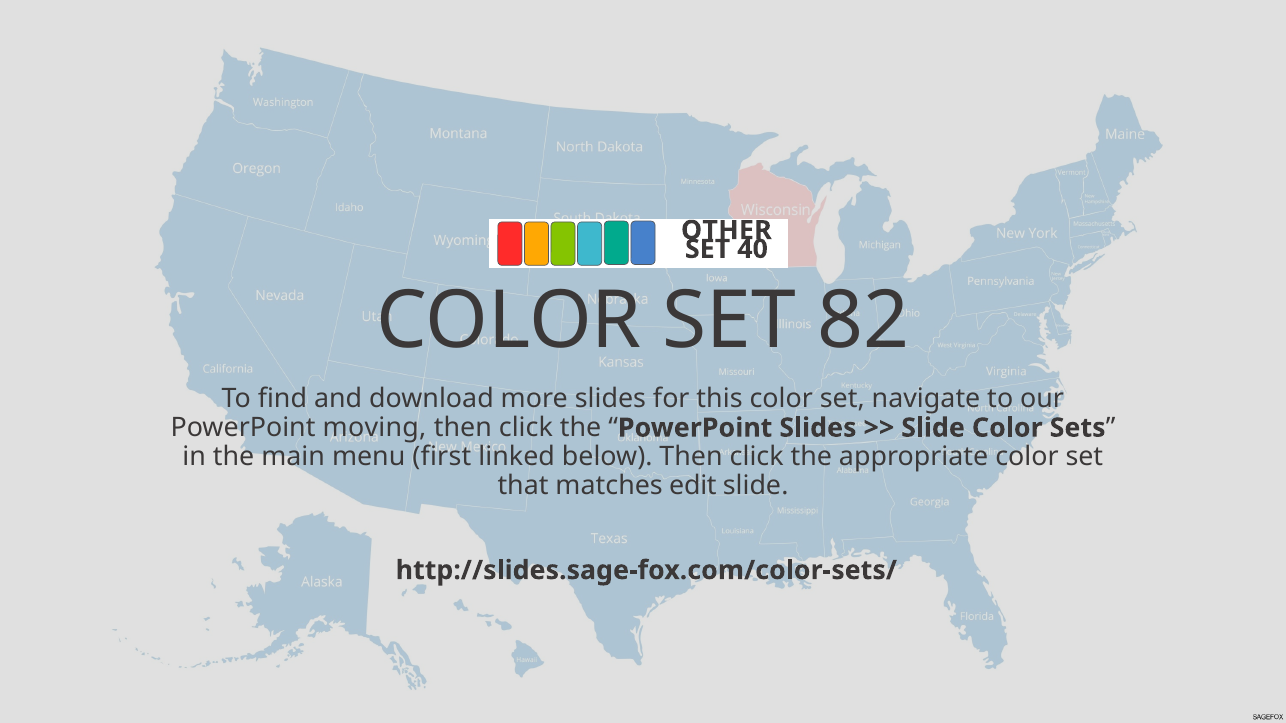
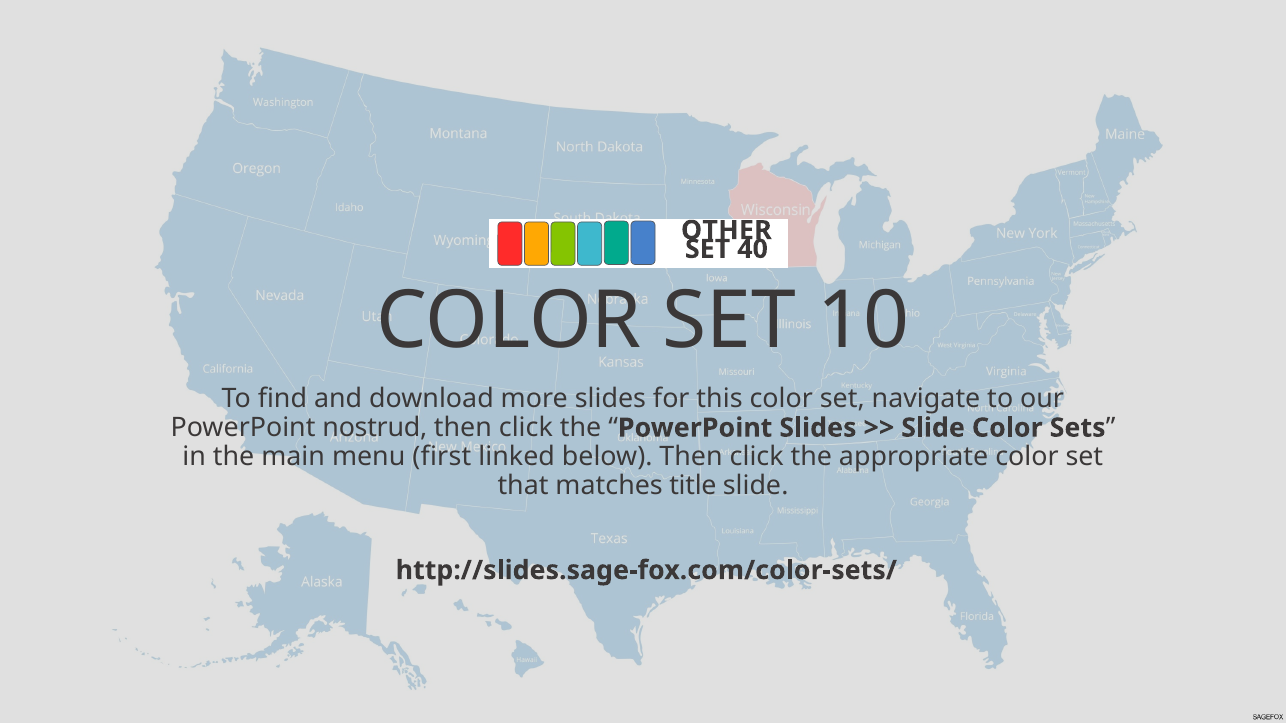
82: 82 -> 10 (863, 321)
moving: moving -> nostrud (375, 428)
edit: edit -> title (693, 486)
